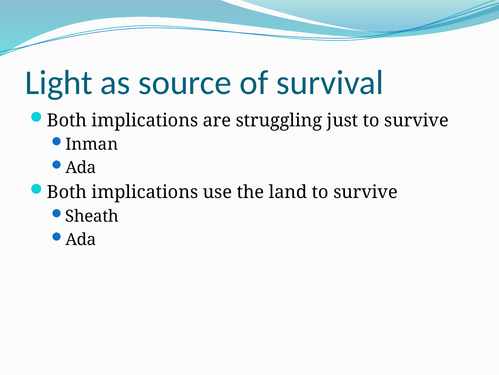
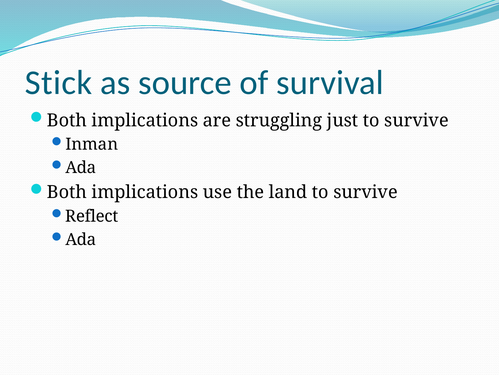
Light: Light -> Stick (59, 82)
Sheath: Sheath -> Reflect (92, 216)
